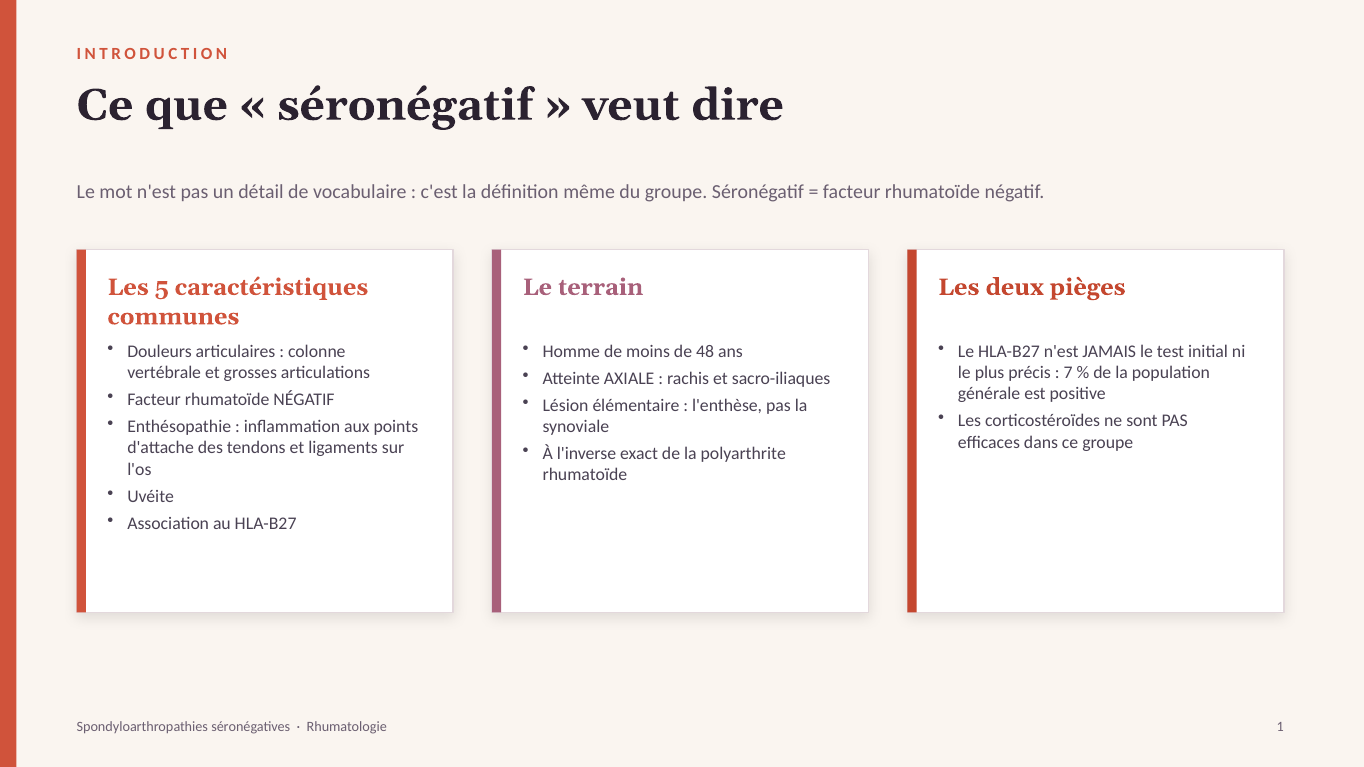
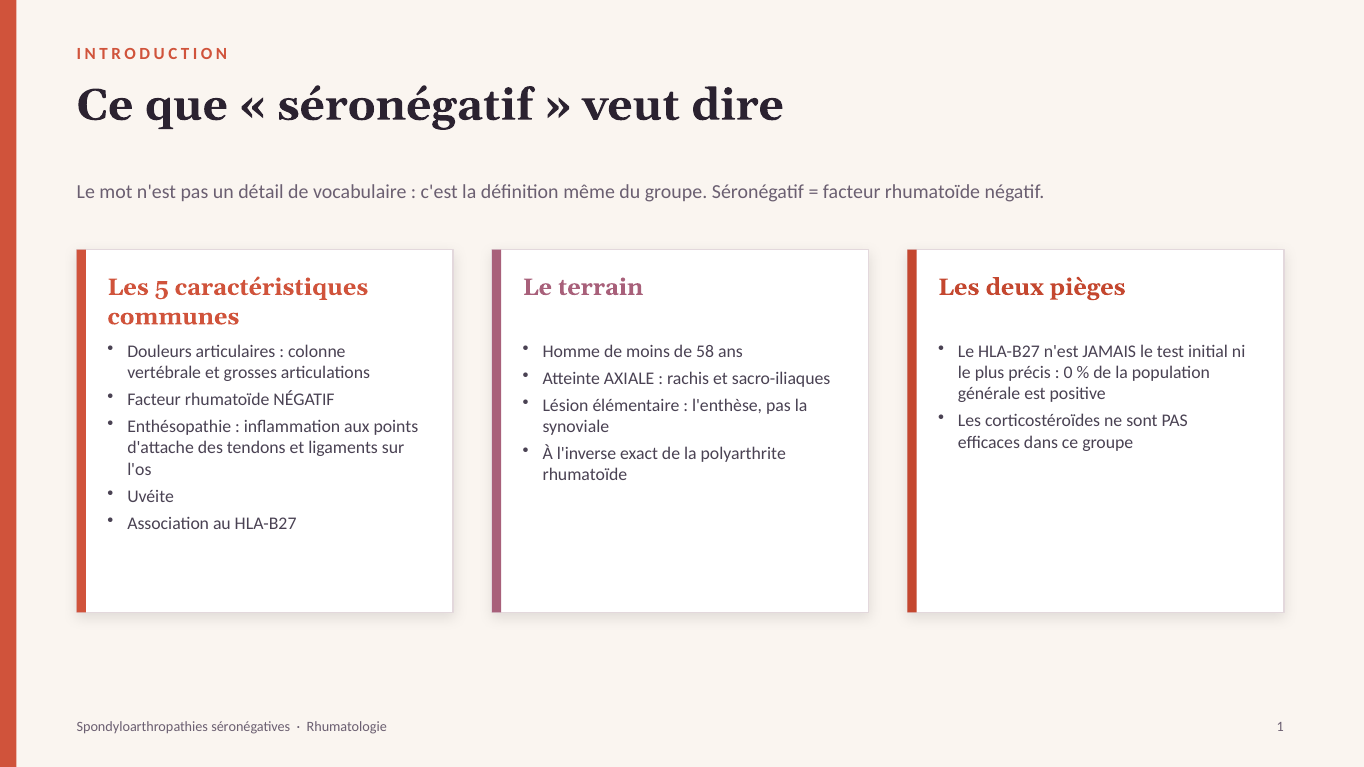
48: 48 -> 58 (705, 352)
7: 7 -> 0 (1068, 373)
